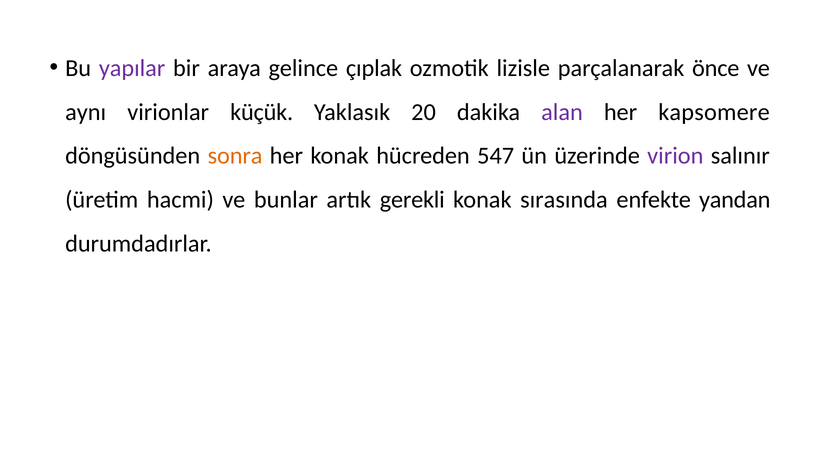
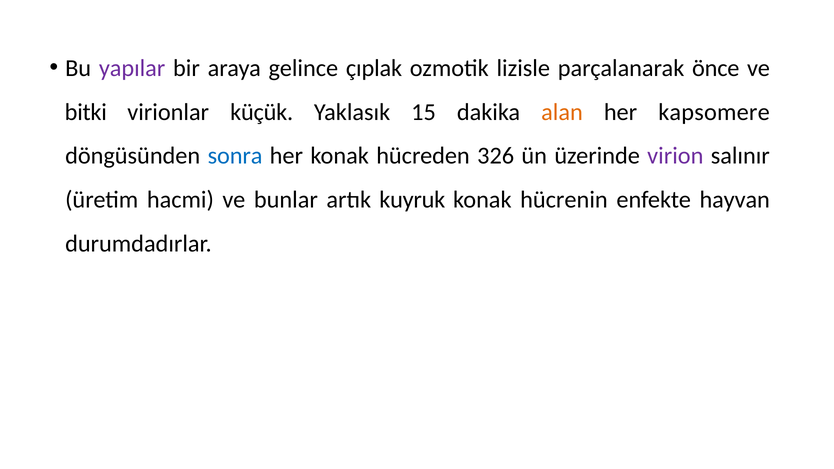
aynı: aynı -> bitki (86, 112)
20: 20 -> 15 (424, 112)
alan colour: purple -> orange (562, 112)
sonra colour: orange -> blue (235, 156)
547: 547 -> 326 (496, 156)
gerekli: gerekli -> kuyruk (412, 200)
sırasında: sırasında -> hücrenin (564, 200)
yandan: yandan -> hayvan (735, 200)
